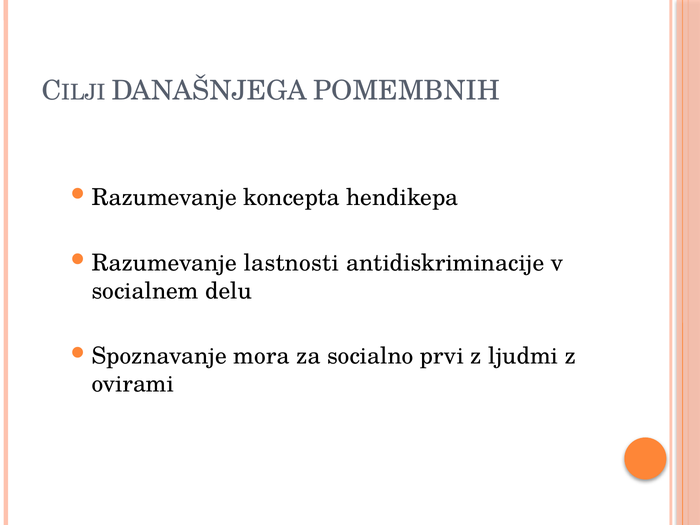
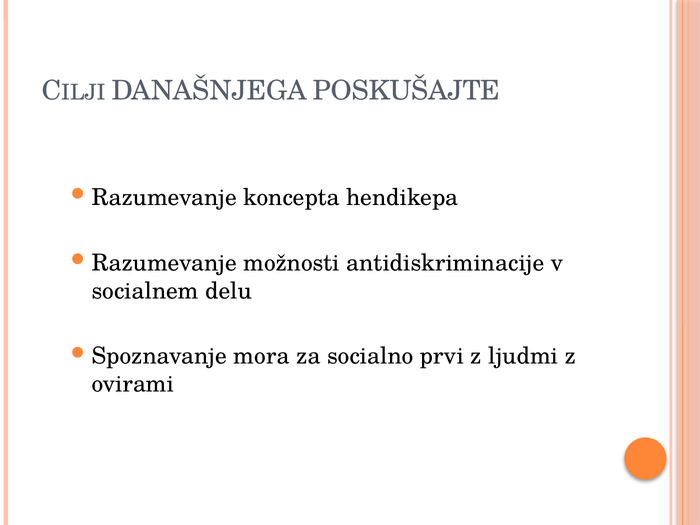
POMEMBNIH: POMEMBNIH -> POSKUŠAJTE (407, 91)
lastnosti: lastnosti -> možnosti (292, 263)
